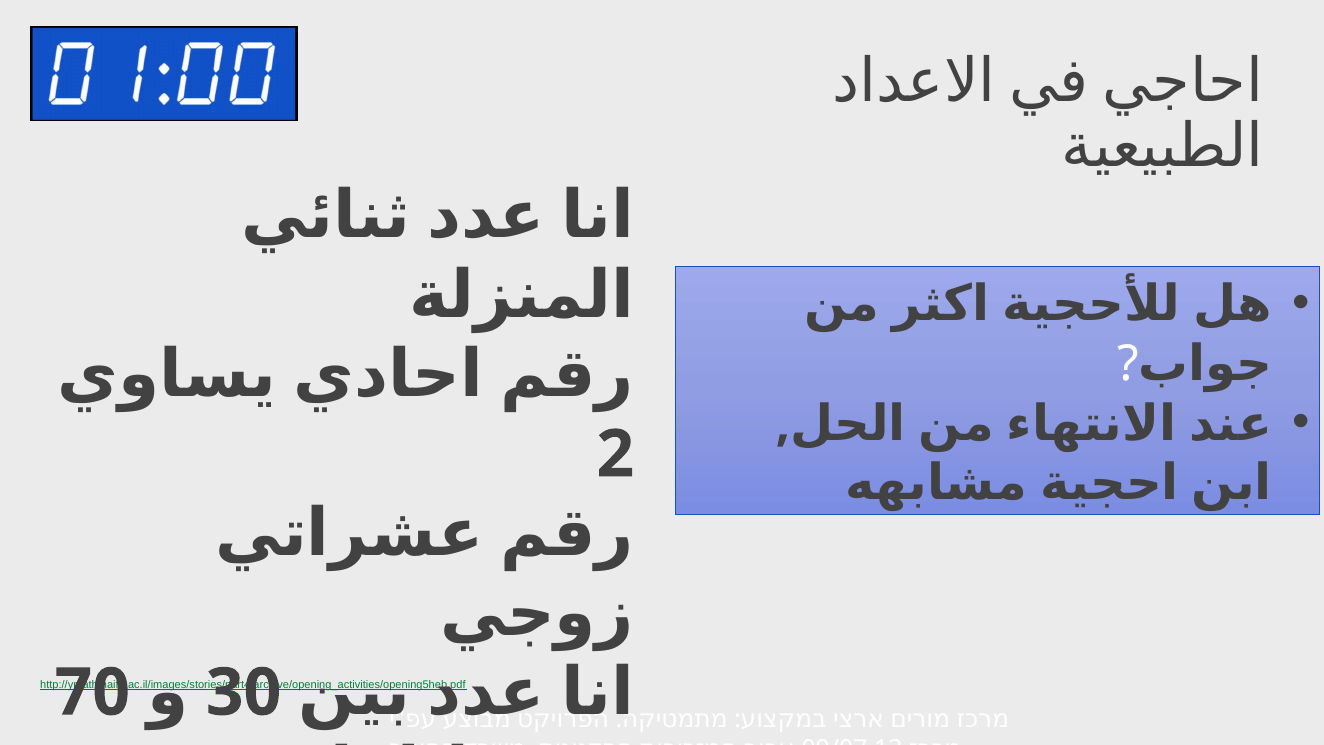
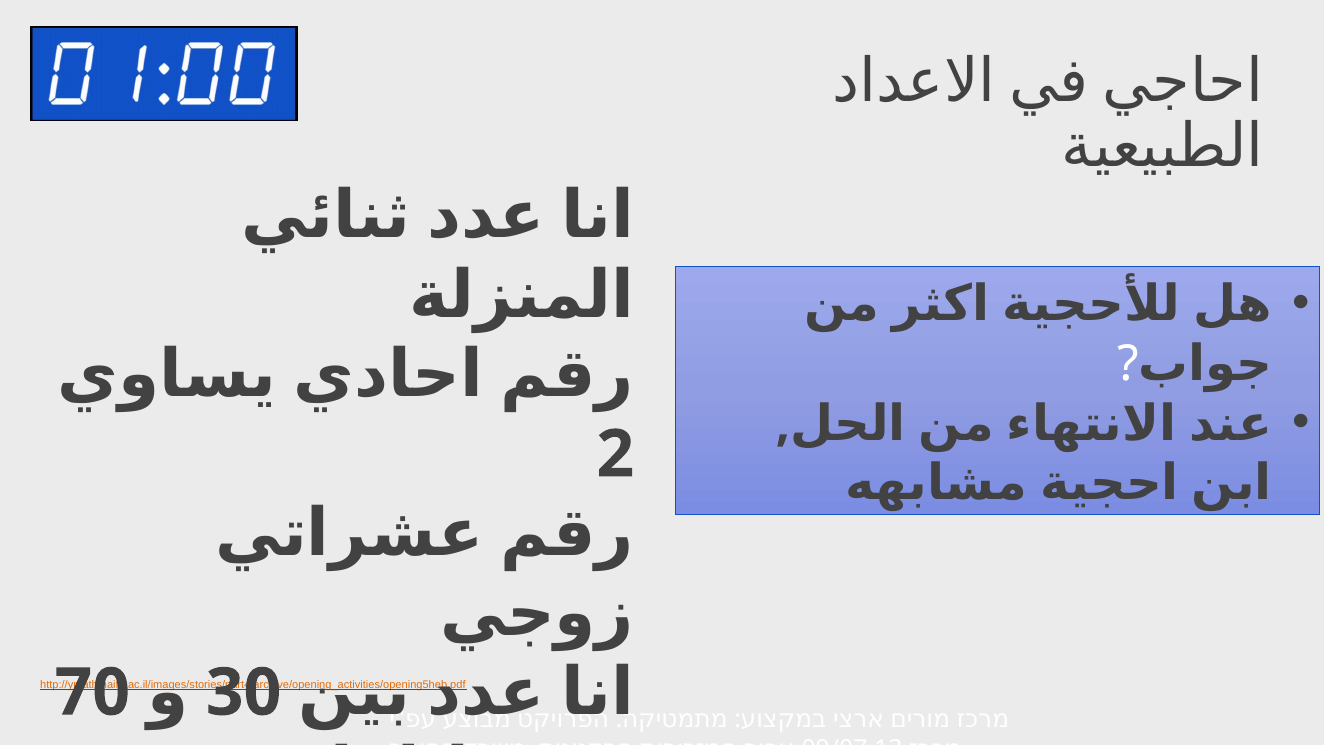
http://ymath.haifa.ac.il/images/stories/part4/archive/opening_activities/opening5heb.pdf colour: green -> orange (253, 685)
